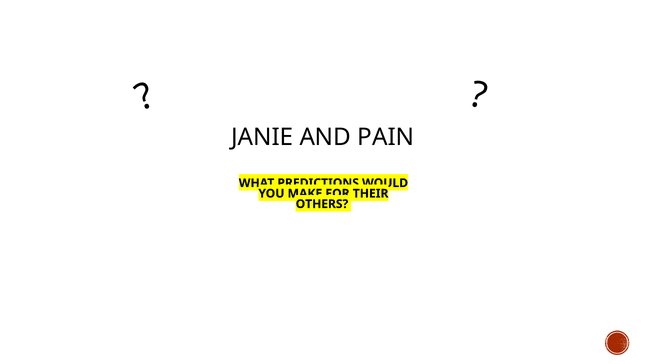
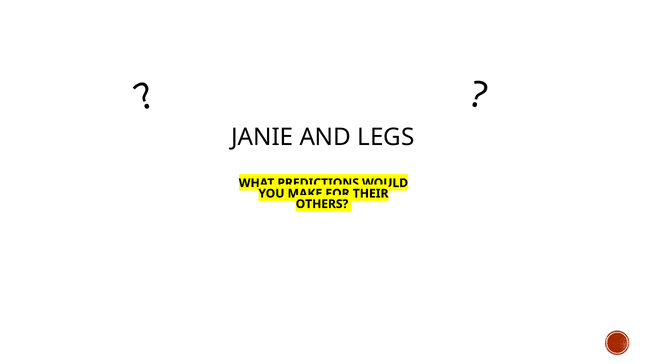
PAIN: PAIN -> LEGS (386, 137)
